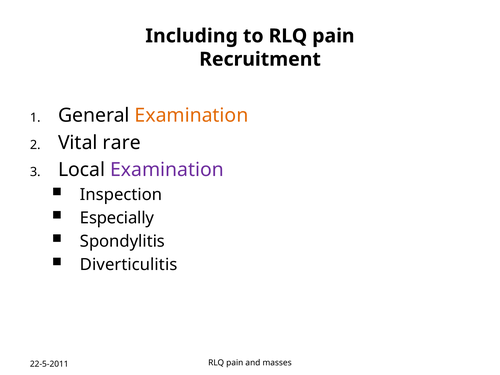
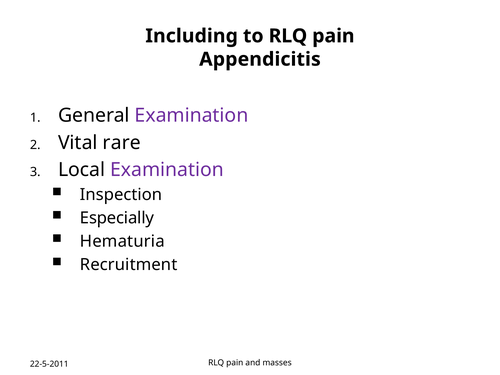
Recruitment: Recruitment -> Appendicitis (260, 59)
Examination colour: orange -> purple (191, 115)
Spondylitis: Spondylitis -> Hematuria (122, 241)
Diverticulitis: Diverticulitis -> Recruitment (129, 265)
